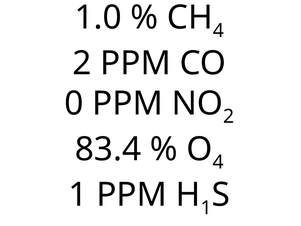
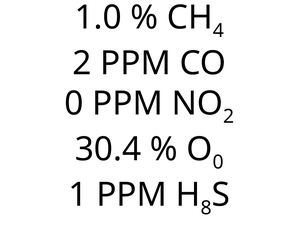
83.4: 83.4 -> 30.4 (108, 149)
4: 4 -> 0 (218, 162)
1: 1 -> 8 (206, 208)
